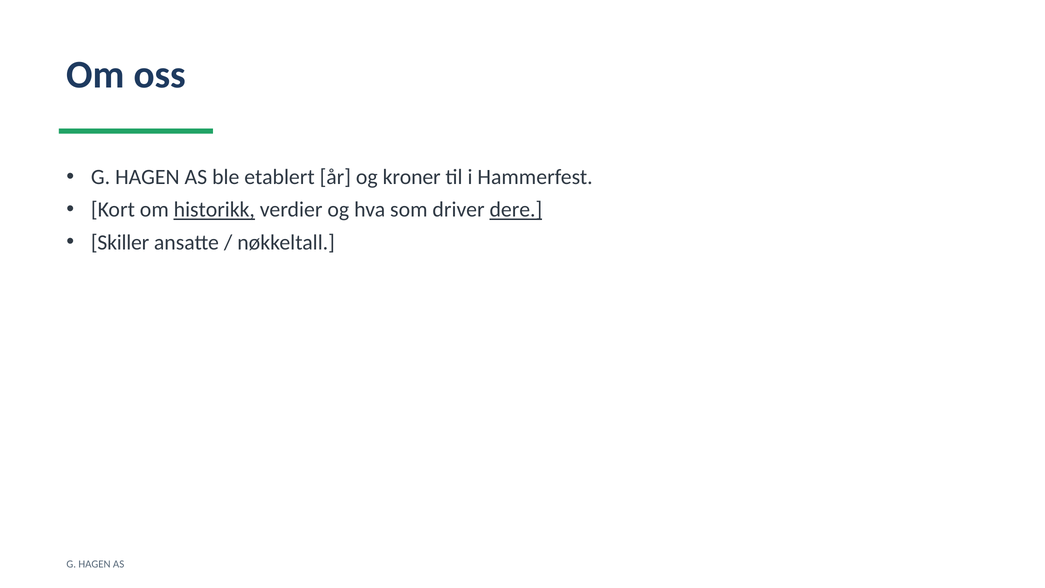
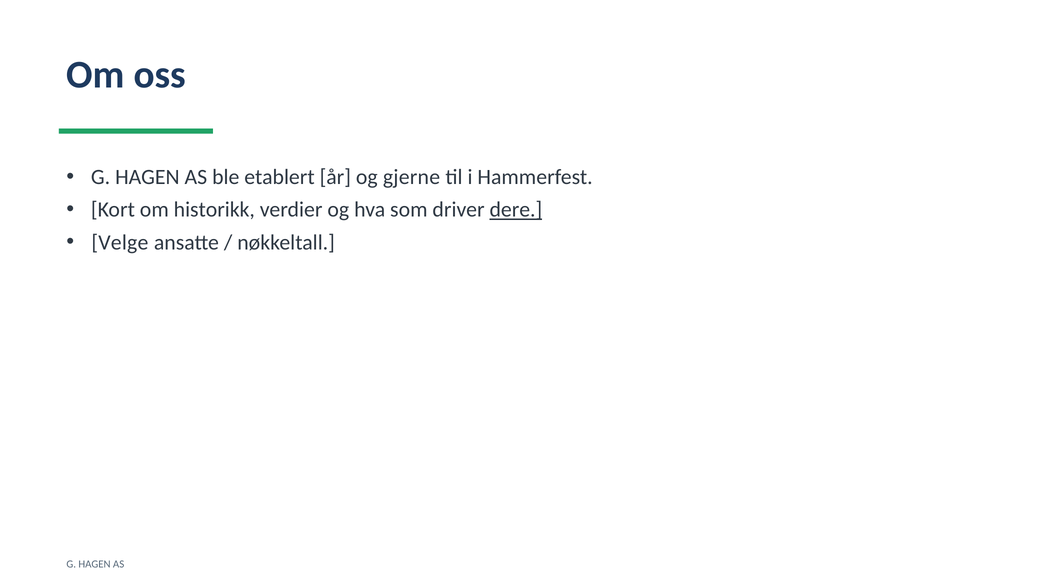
kroner: kroner -> gjerne (412, 177)
historikk underline: present -> none (214, 210)
Skiller: Skiller -> Velge (120, 242)
